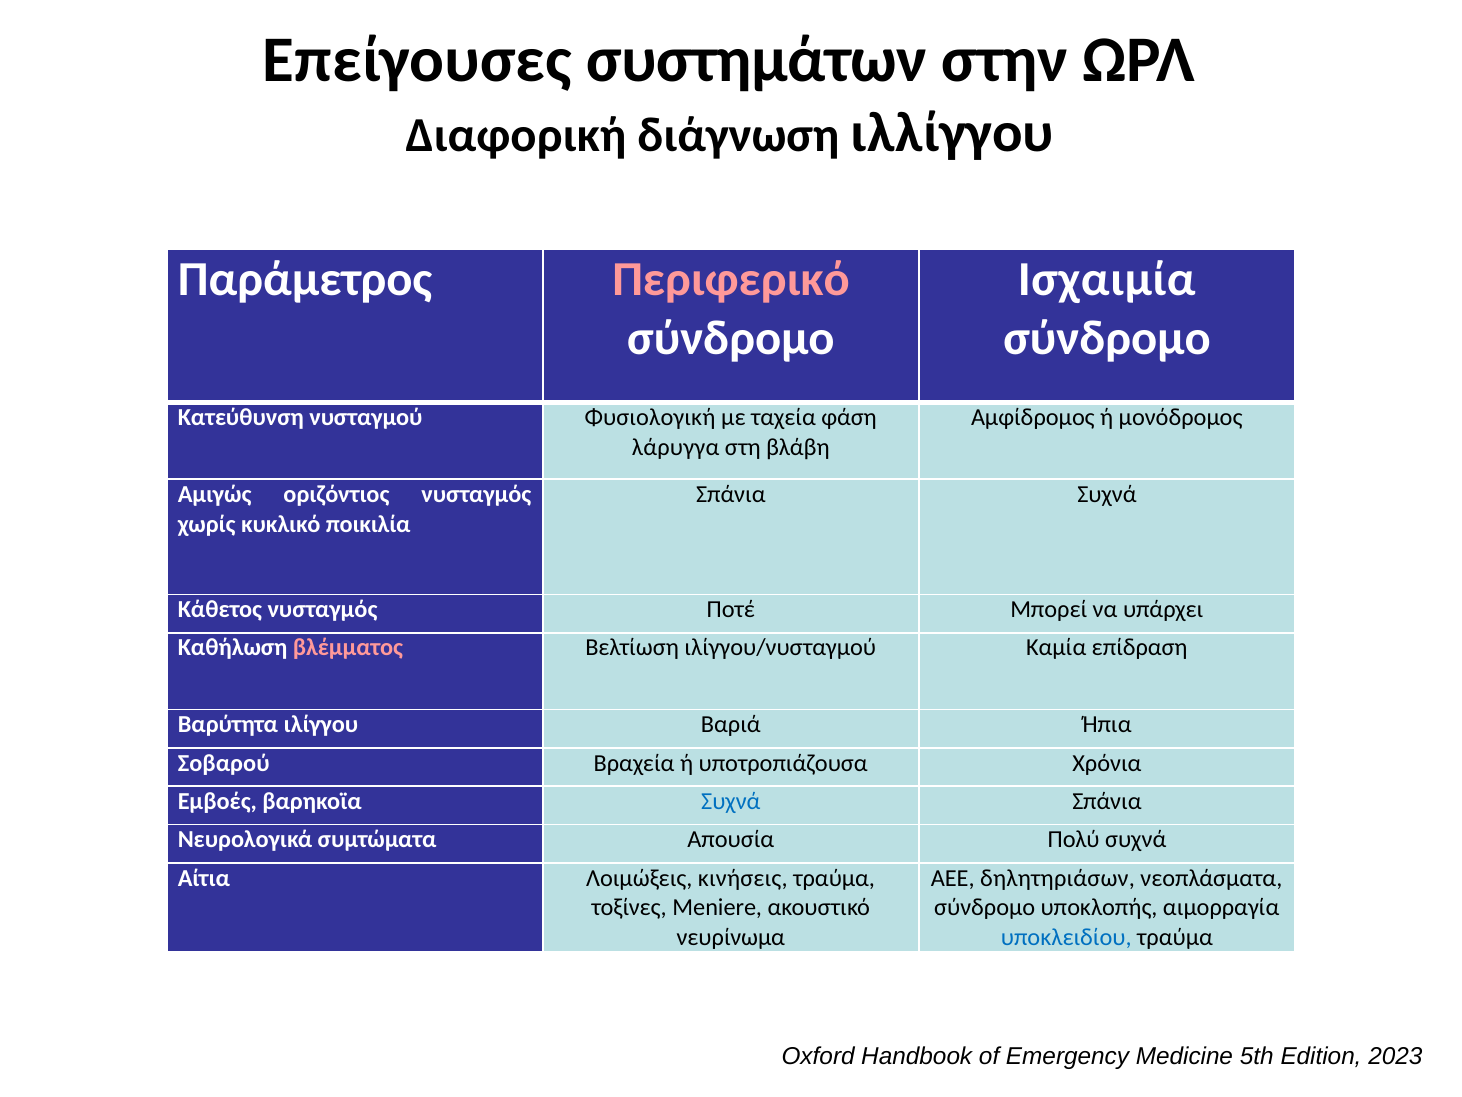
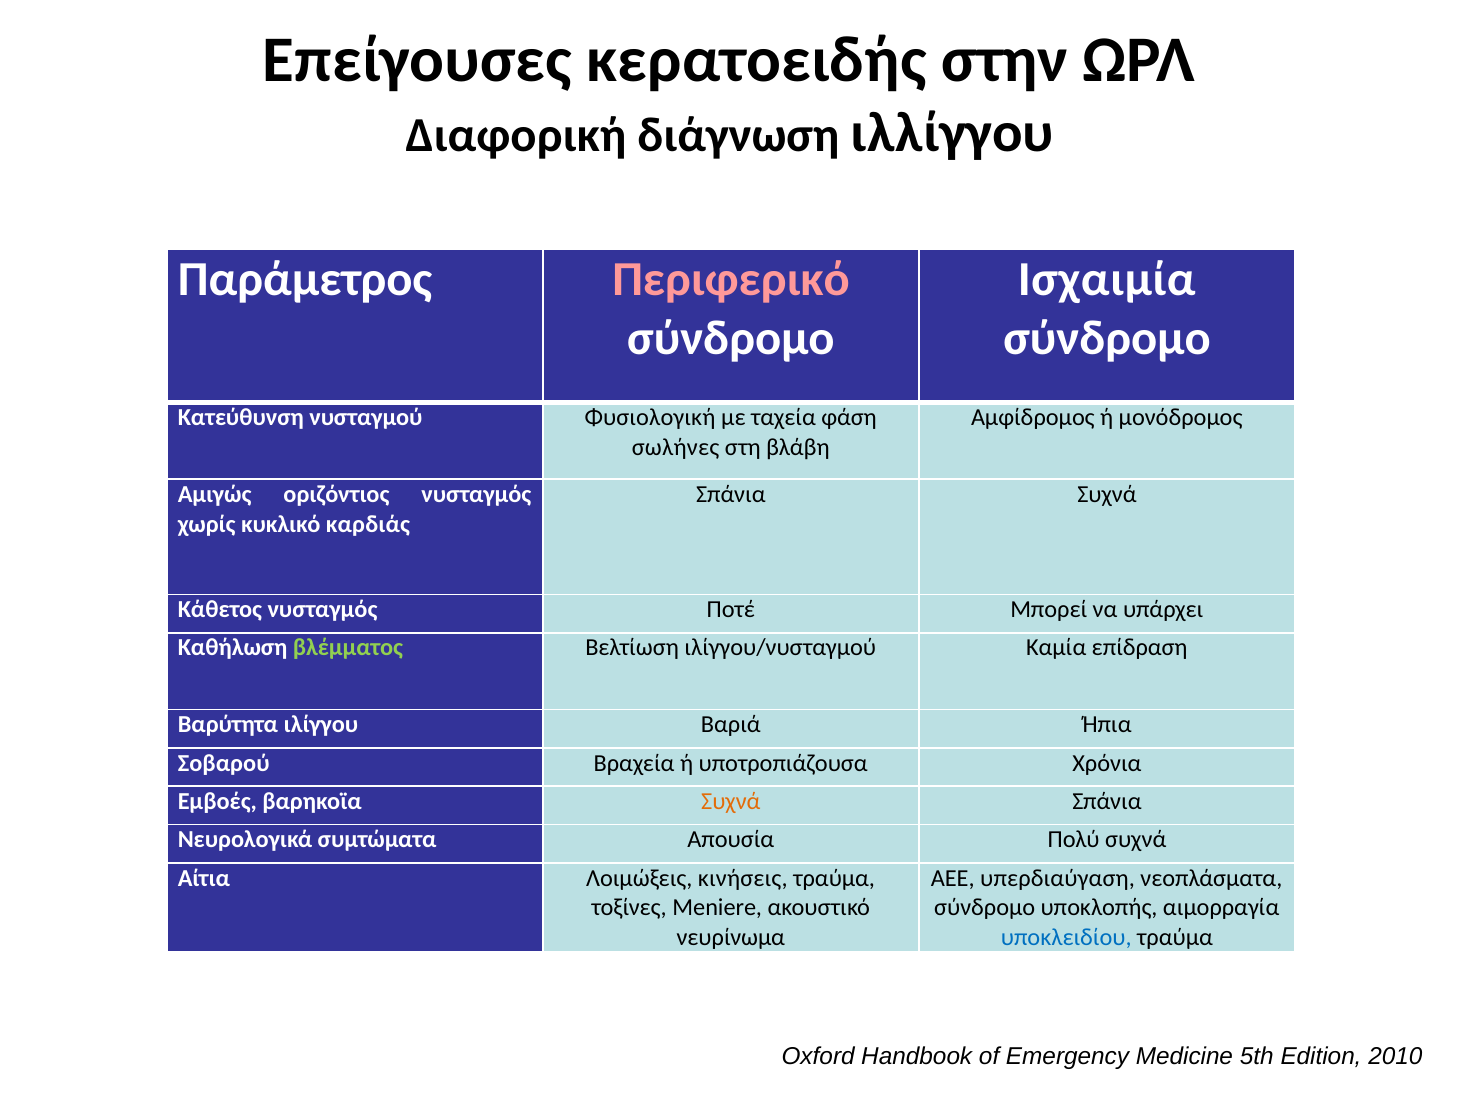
συστημάτων: συστημάτων -> κερατοειδής (757, 60)
λάρυγγα: λάρυγγα -> σωλήνες (676, 447)
ποικιλία: ποικιλία -> καρδιάς (368, 524)
βλέμματος colour: pink -> light green (348, 648)
Συχνά colour: blue -> orange (731, 801)
δηλητηριάσων: δηλητηριάσων -> υπερδιαύγαση (1058, 878)
2023: 2023 -> 2010 (1395, 1056)
